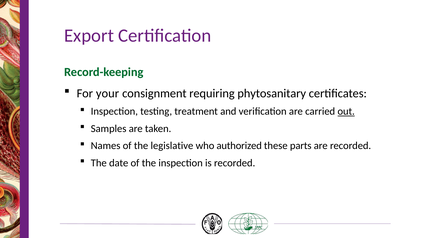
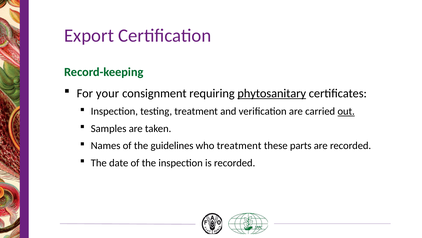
phytosanitary underline: none -> present (272, 93)
legislative: legislative -> guidelines (172, 145)
who authorized: authorized -> treatment (239, 145)
